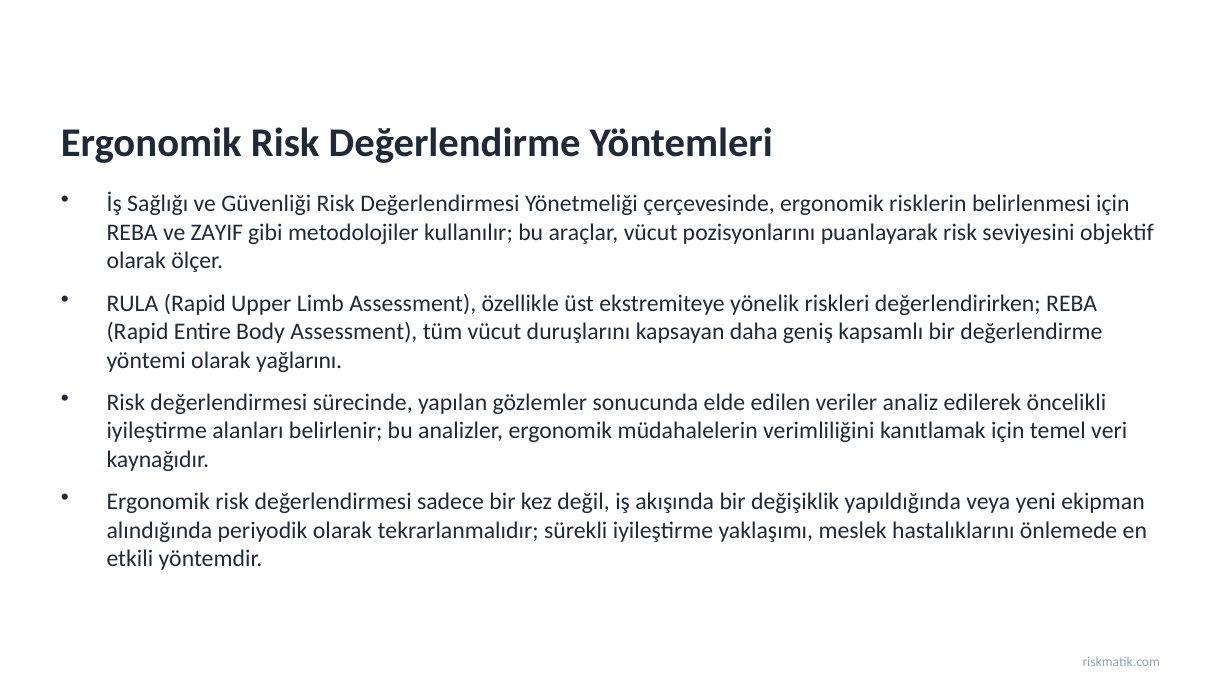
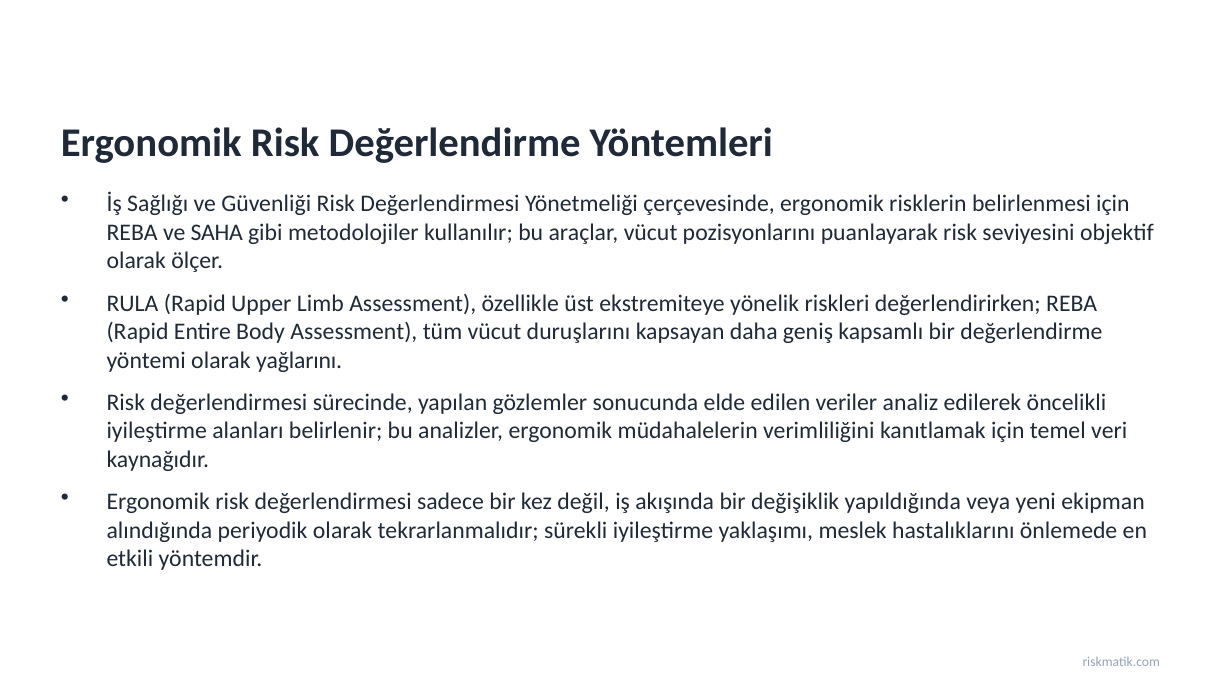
ZAYIF: ZAYIF -> SAHA (217, 233)
